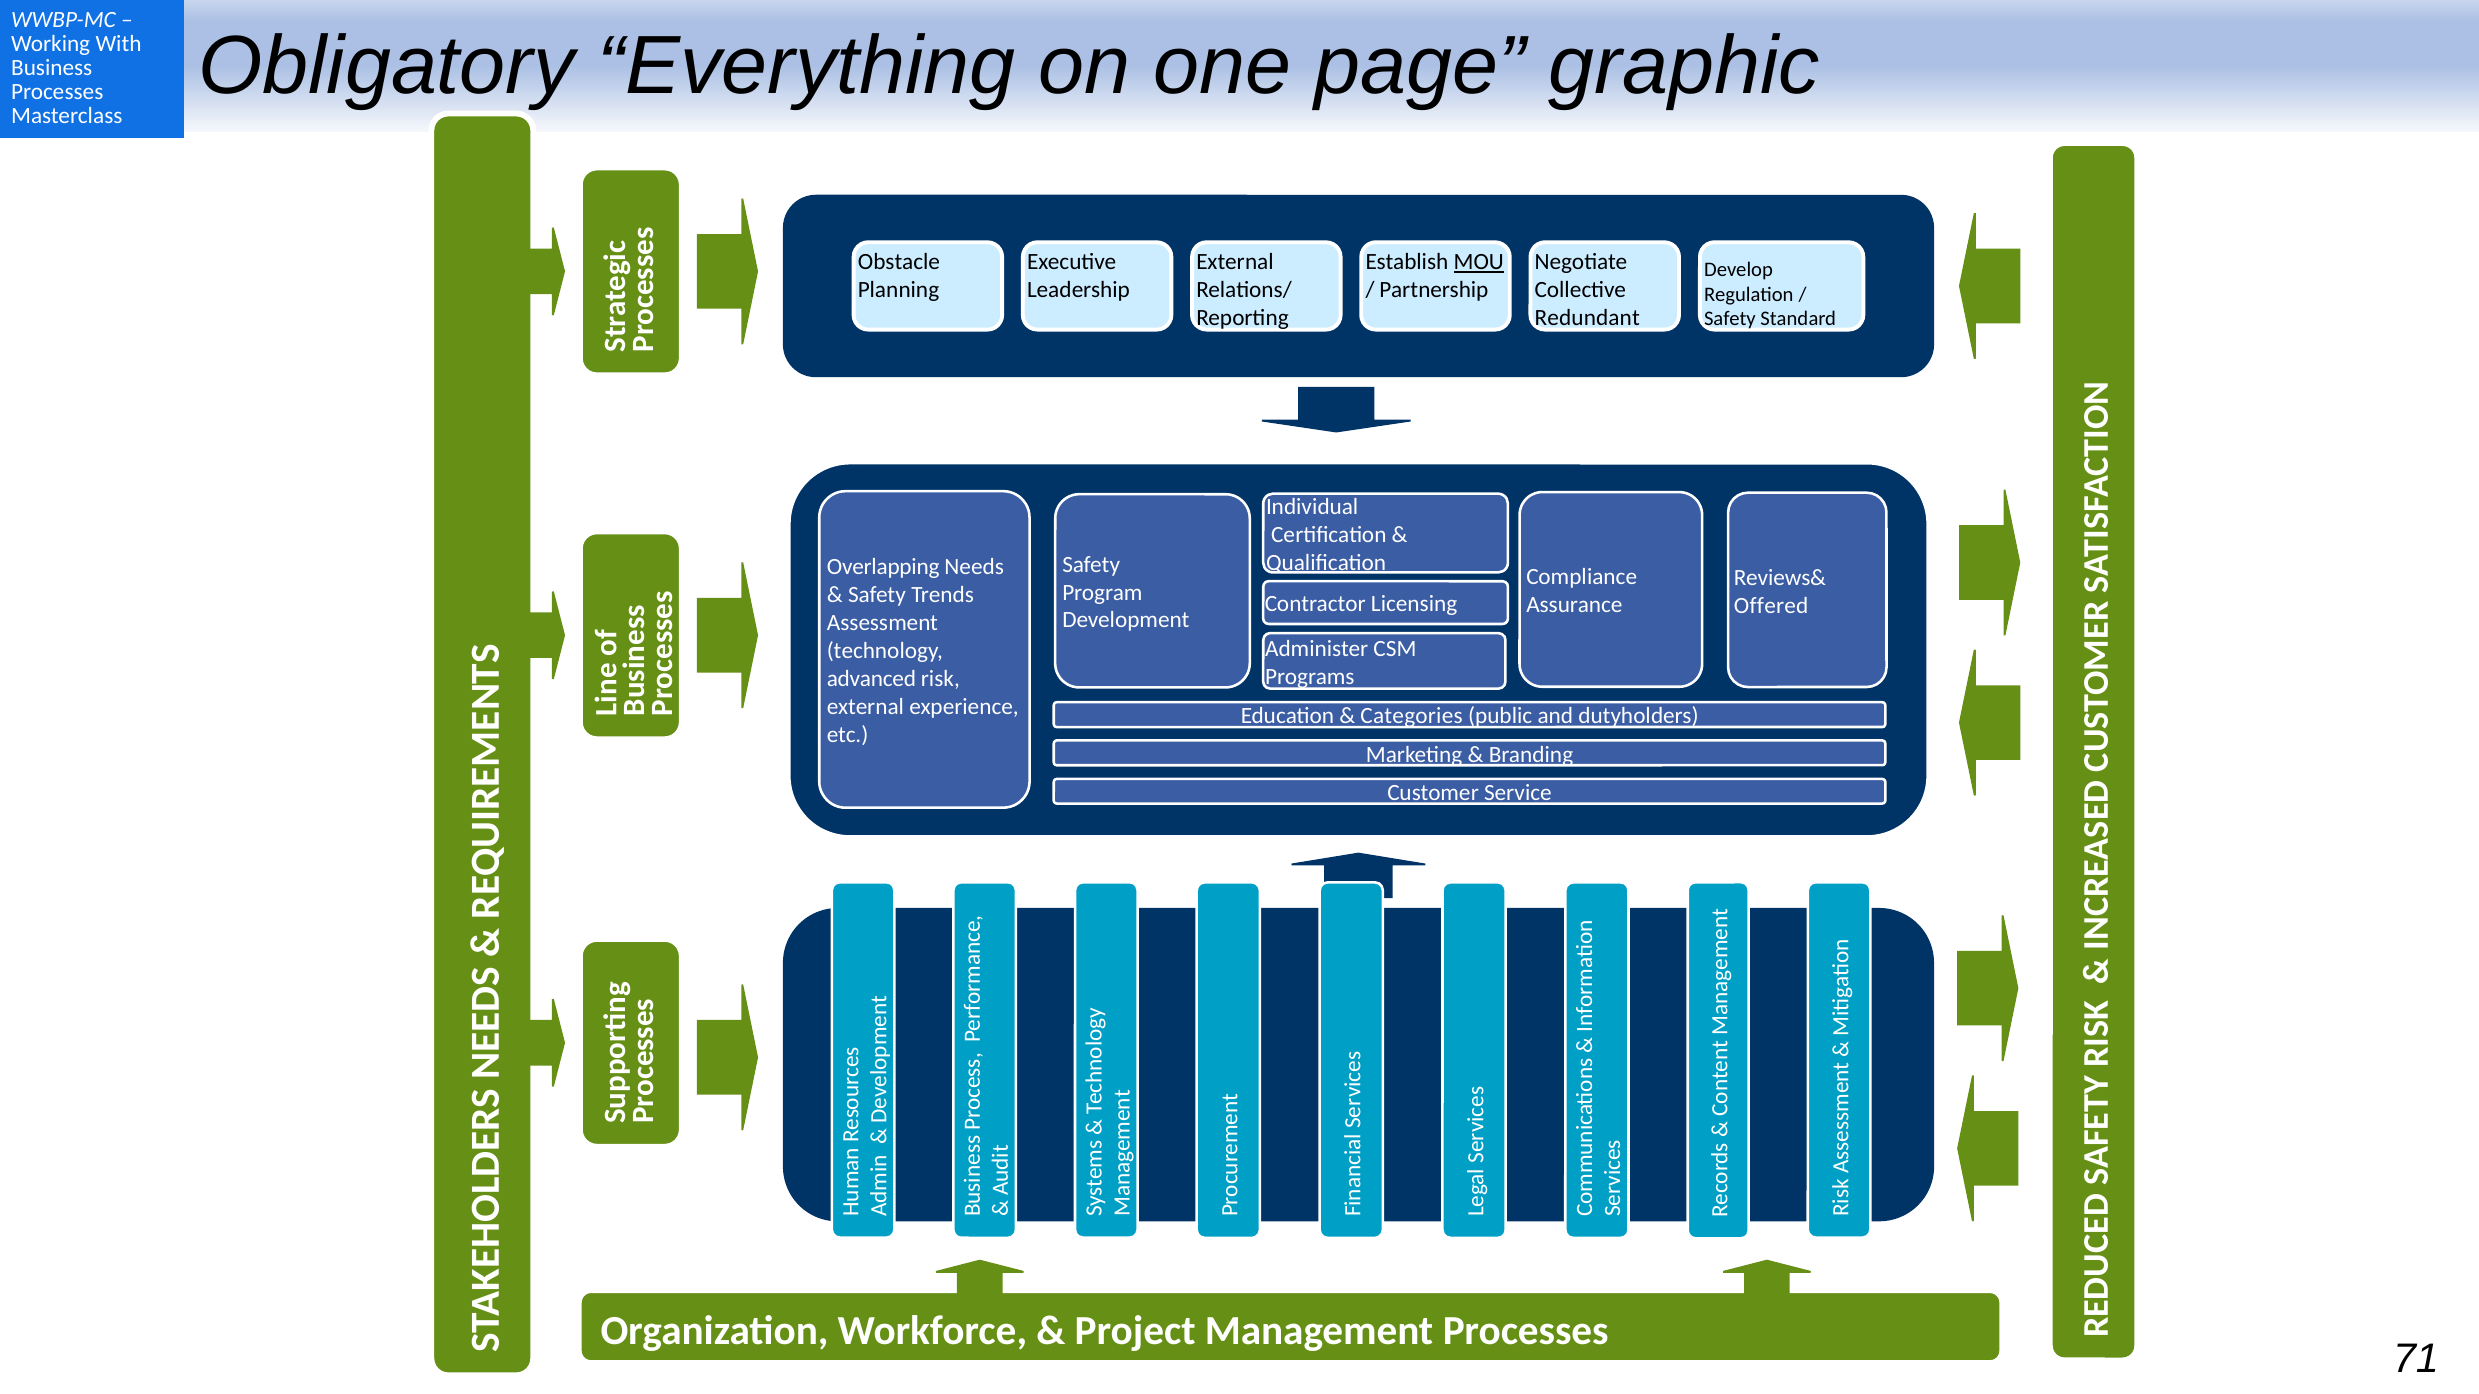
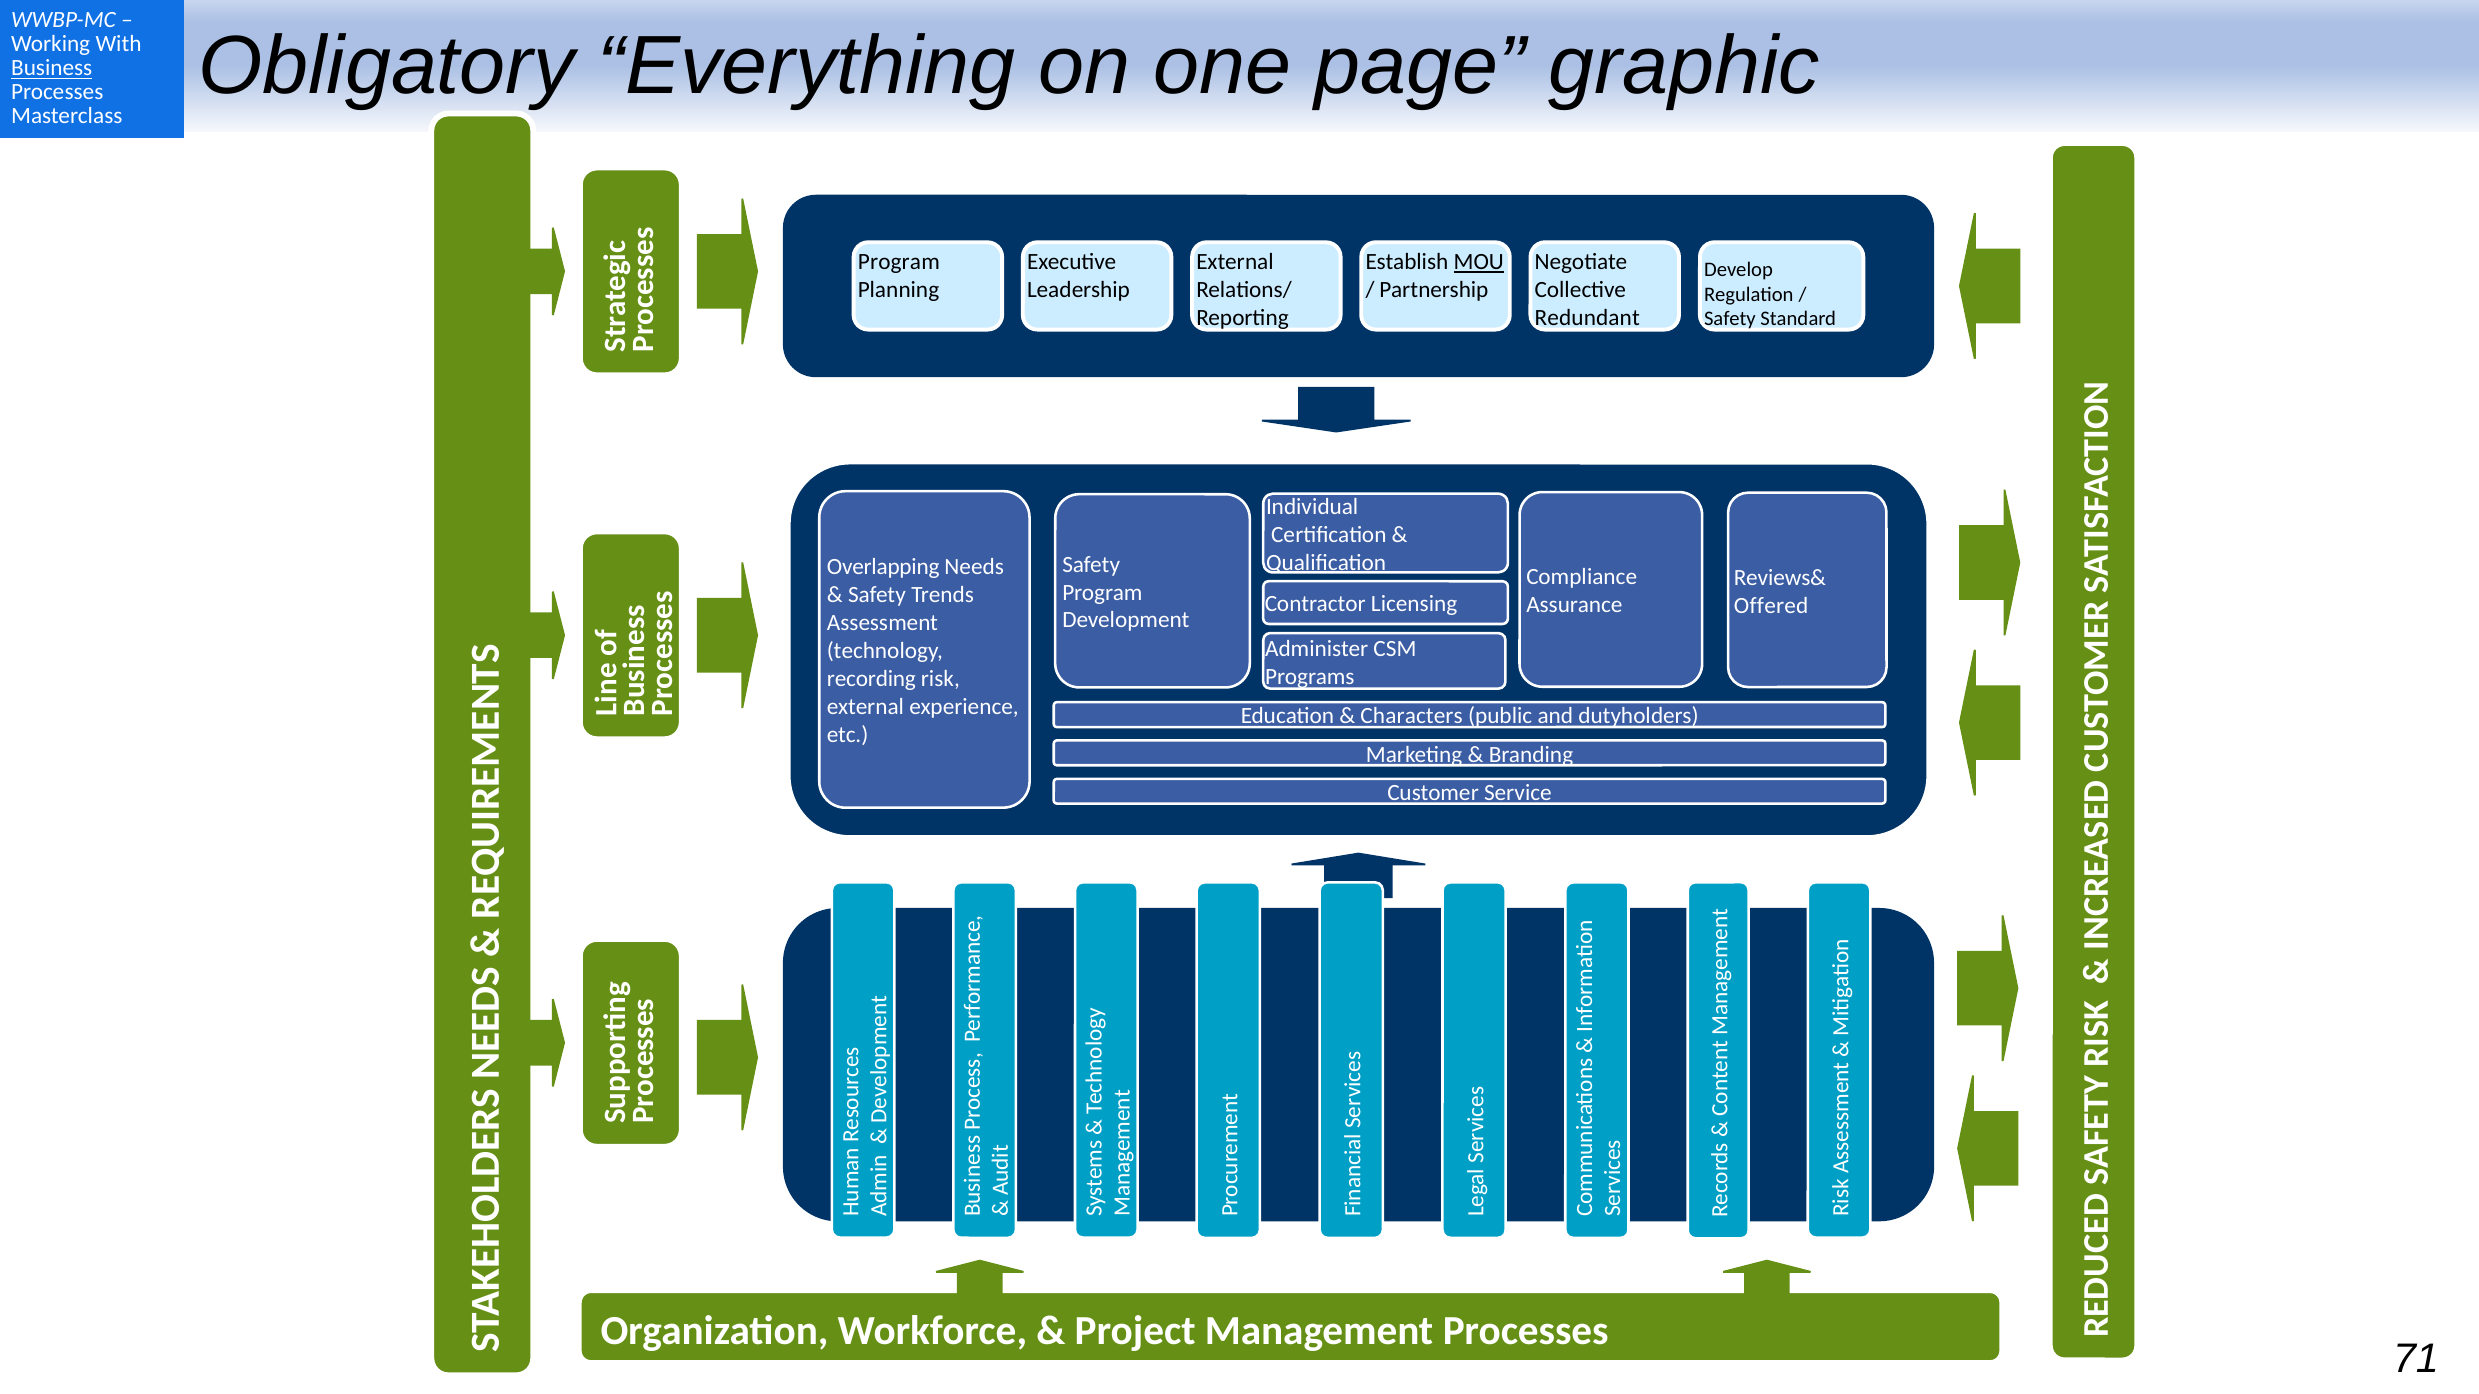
Business underline: none -> present (52, 68)
Obstacle: Obstacle -> Program (899, 262)
advanced: advanced -> recording (871, 679)
Categories: Categories -> Characters (1412, 716)
